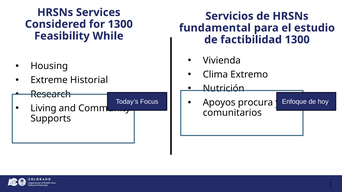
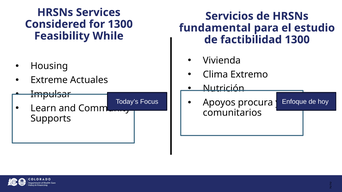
Historial: Historial -> Actuales (89, 80)
Research: Research -> Impulsar (51, 94)
Living: Living -> Learn (43, 108)
